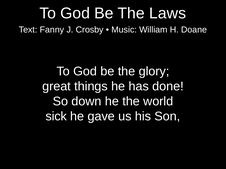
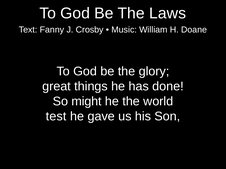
down: down -> might (87, 102)
sick: sick -> test (56, 117)
